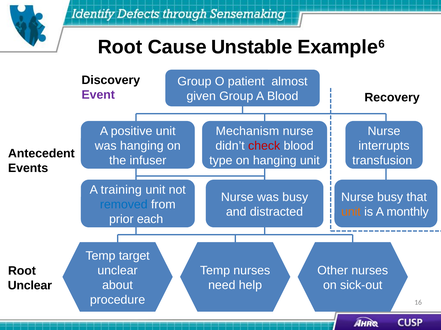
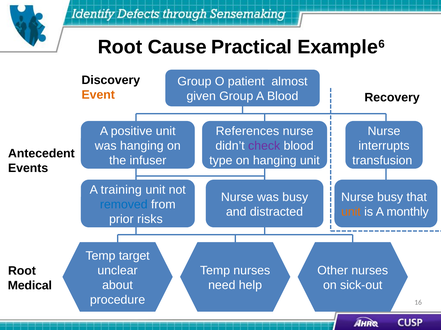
Unstable: Unstable -> Practical (252, 47)
Event colour: purple -> orange (98, 95)
Mechanism: Mechanism -> References (247, 131)
check colour: red -> purple (264, 146)
each: each -> risks (150, 220)
Unclear: Unclear -> Medical (30, 286)
